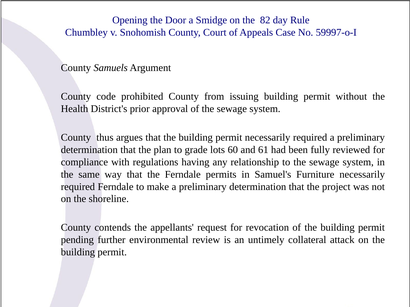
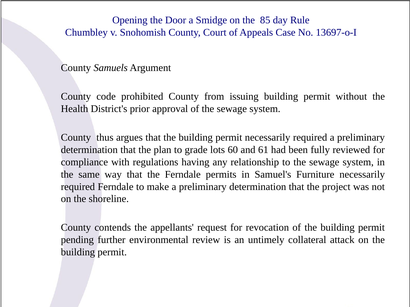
82: 82 -> 85 (265, 20)
59997-o-I: 59997-o-I -> 13697-o-I (336, 32)
